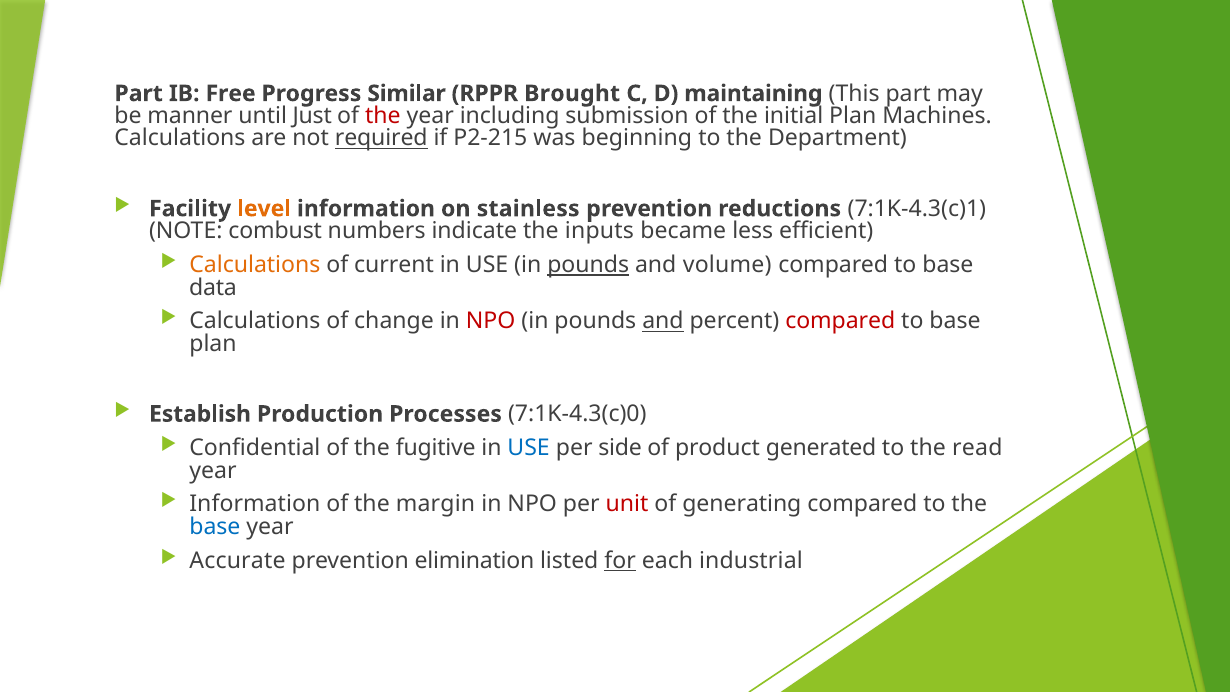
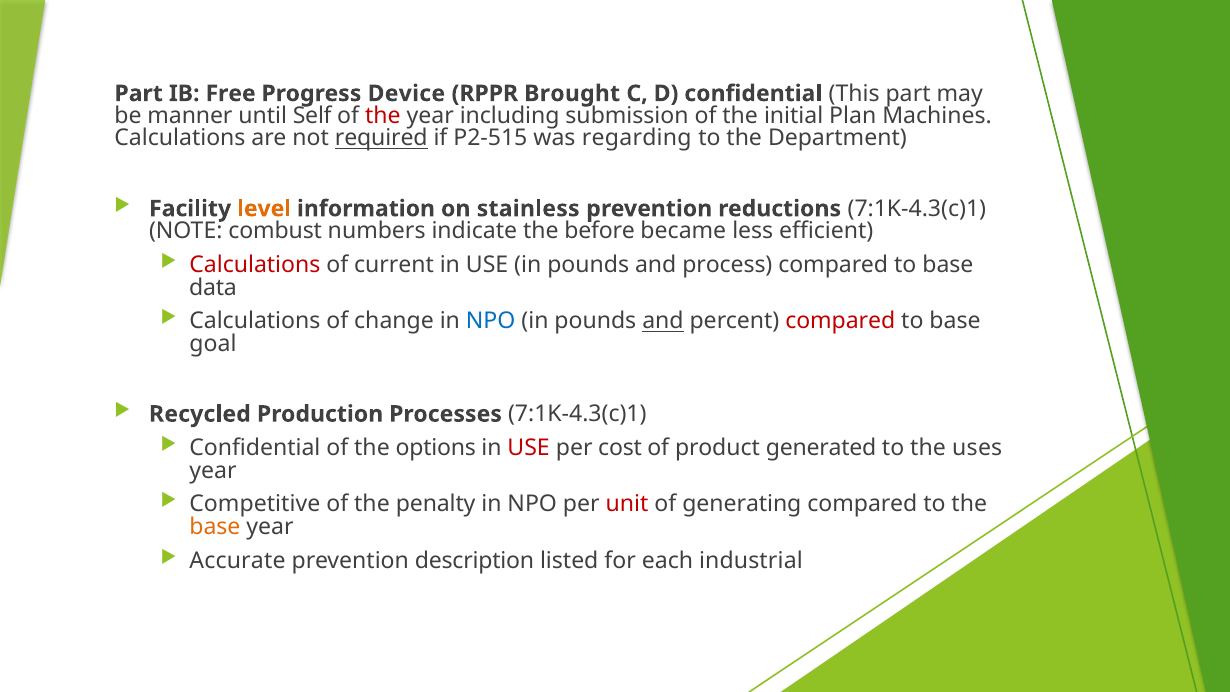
Similar: Similar -> Device (406, 94)
D maintaining: maintaining -> confidential (753, 94)
Just: Just -> Self (312, 116)
P2-215: P2-215 -> P2-515 (490, 138)
beginning: beginning -> regarding (637, 138)
inputs: inputs -> before (600, 231)
Calculations colour: orange -> red (255, 265)
pounds underline: present -> none (588, 265)
volume: volume -> process (727, 265)
NPO colour: red -> blue (491, 321)
plan: plan -> goal (213, 344)
Establish: Establish -> Recycled (200, 414)
Processes 7:1K-4.3(c)0: 7:1K-4.3(c)0 -> 7:1K-4.3(c)1 (577, 414)
fugitive: fugitive -> options (436, 448)
USE colour: blue -> red (529, 448)
side: side -> cost (620, 448)
read: read -> uses (977, 448)
Information: Information -> Competitive (255, 504)
margin: margin -> penalty (436, 504)
base colour: blue -> orange (215, 527)
elimination: elimination -> description (475, 561)
for underline: present -> none (620, 561)
